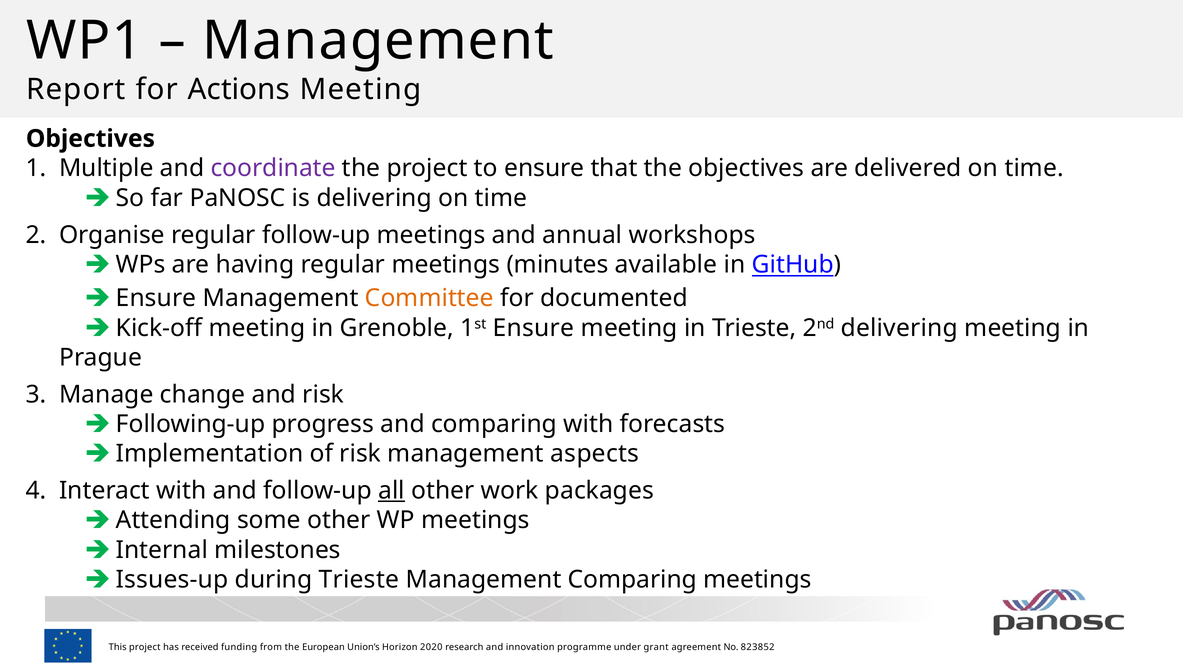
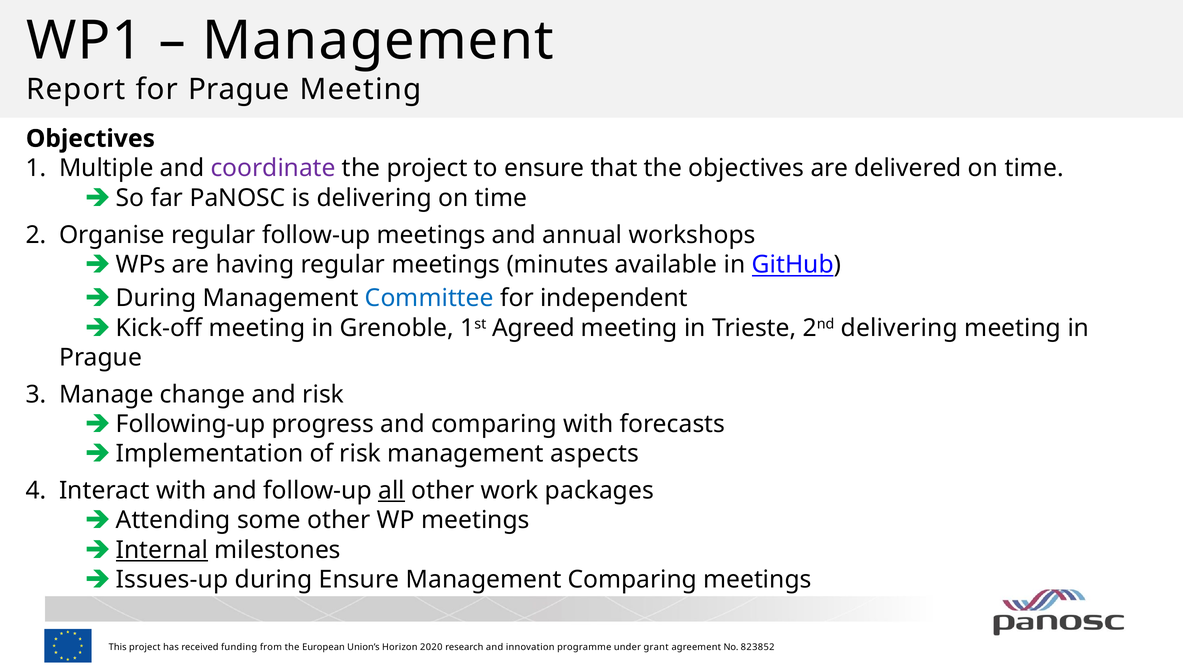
for Actions: Actions -> Prague (239, 89)
Ensure: Ensure -> During (156, 298)
Committee colour: orange -> blue (429, 298)
documented: documented -> independent (614, 298)
1st Ensure: Ensure -> Agreed (534, 328)
Internal underline: none -> present (162, 549)
during Trieste: Trieste -> Ensure (359, 579)
